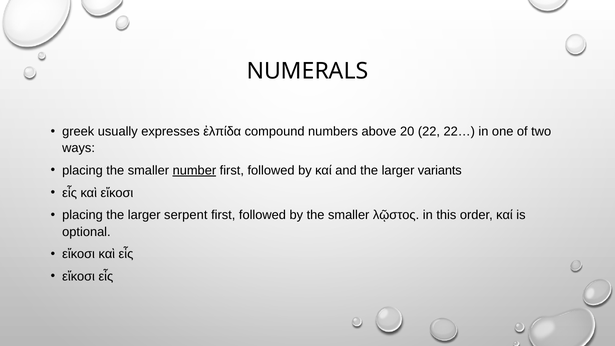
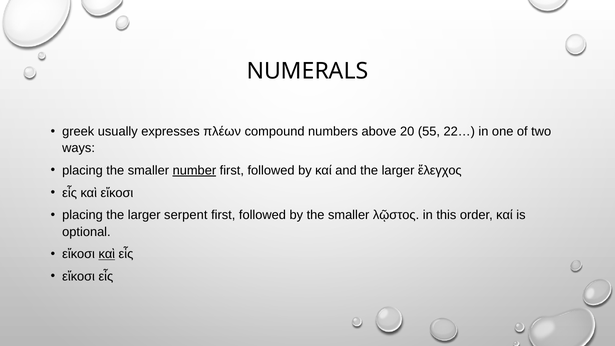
ἐλπίδα: ἐλπίδα -> πλέων (222, 132)
22: 22 -> 55 (429, 132)
variants: variants -> ἔλεγχος (440, 170)
καὶ underline: none -> present (107, 254)
